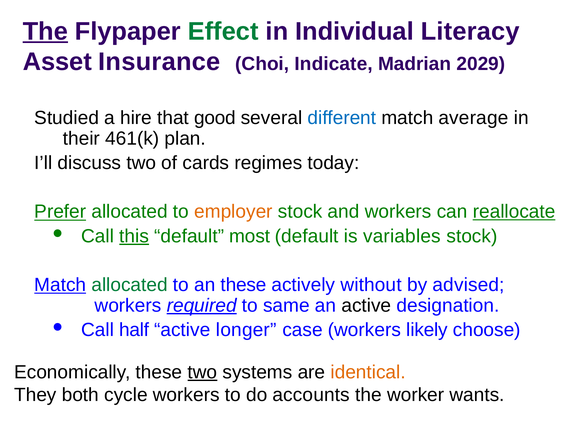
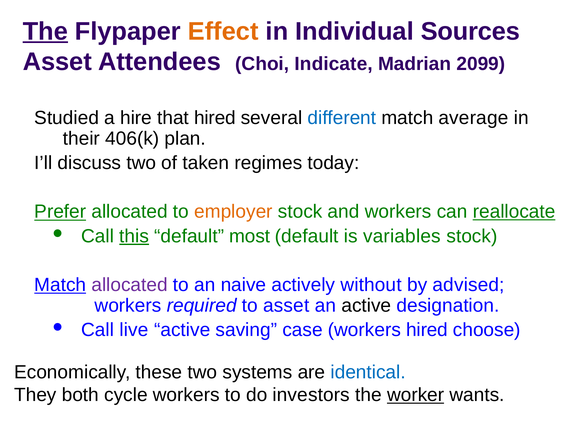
Effect colour: green -> orange (223, 31)
Literacy: Literacy -> Sources (470, 31)
Insurance: Insurance -> Attendees (159, 62)
2029: 2029 -> 2099 (481, 64)
that good: good -> hired (215, 118)
461(k: 461(k -> 406(k (132, 139)
cards: cards -> taken (206, 163)
allocated colour: green -> purple (130, 285)
an these: these -> naive (243, 285)
required underline: present -> none (202, 305)
to same: same -> asset (286, 305)
half: half -> live (134, 330)
longer: longer -> saving (246, 330)
workers likely: likely -> hired (427, 330)
two underline: present -> none (202, 372)
identical colour: orange -> blue (368, 372)
accounts: accounts -> investors (311, 395)
worker underline: none -> present (416, 395)
